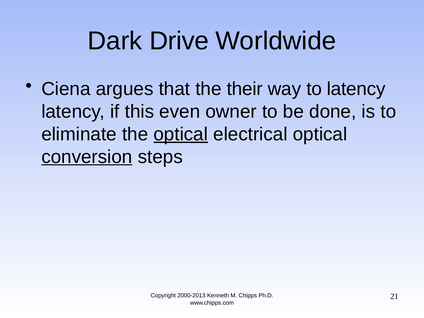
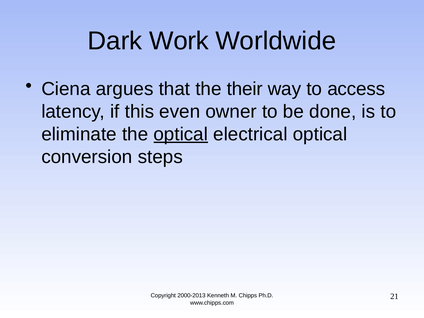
Drive: Drive -> Work (179, 41)
to latency: latency -> access (356, 89)
conversion underline: present -> none (87, 157)
